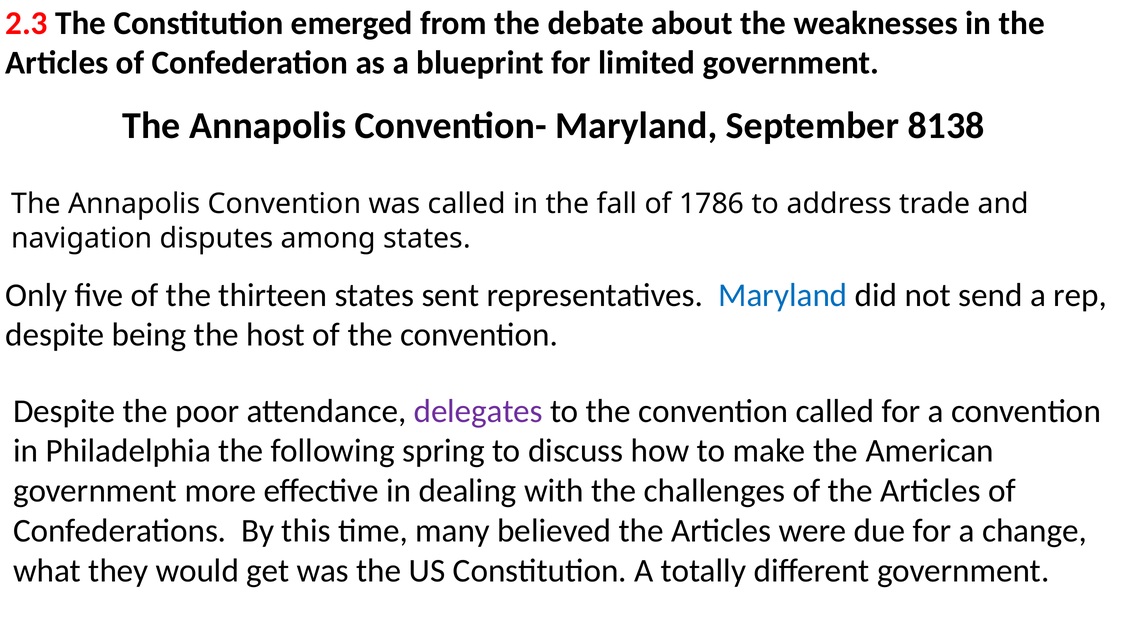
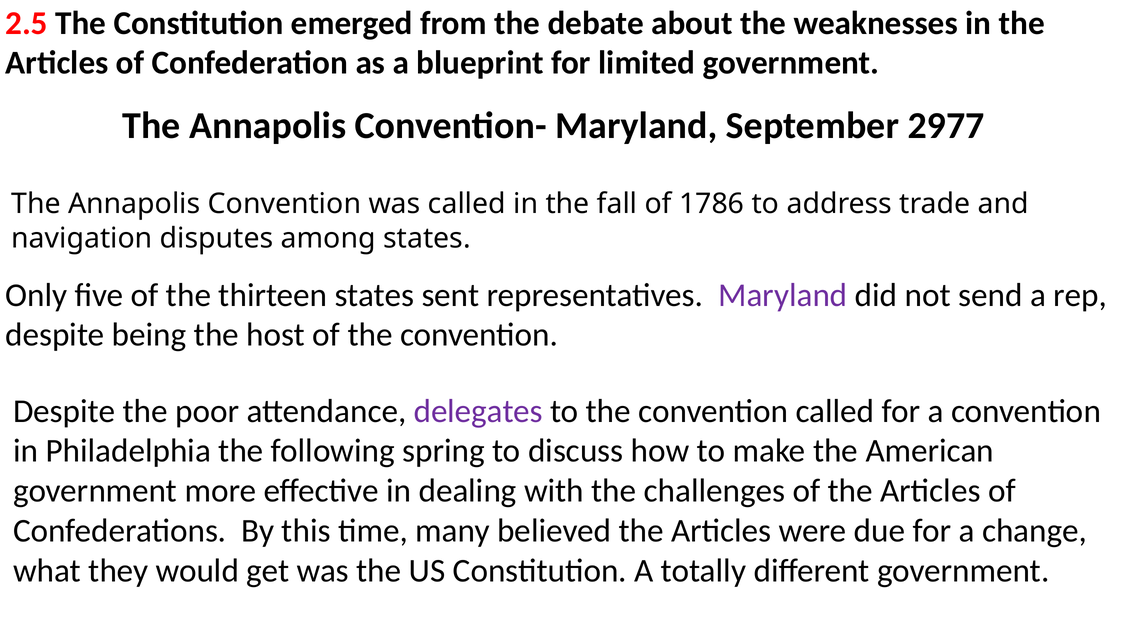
2.3: 2.3 -> 2.5 (27, 23)
8138: 8138 -> 2977 (946, 126)
Maryland colour: blue -> purple (783, 295)
